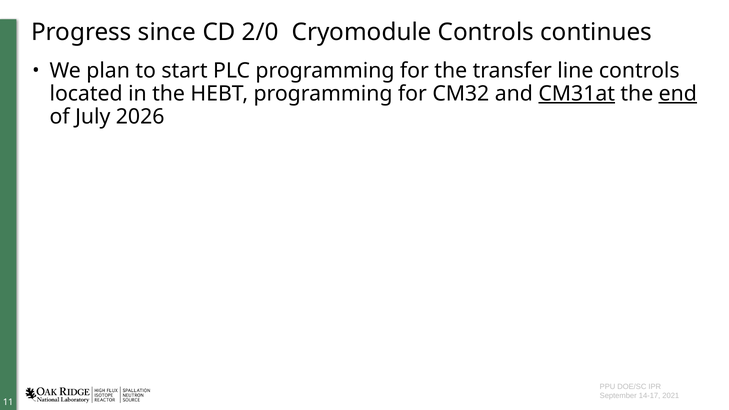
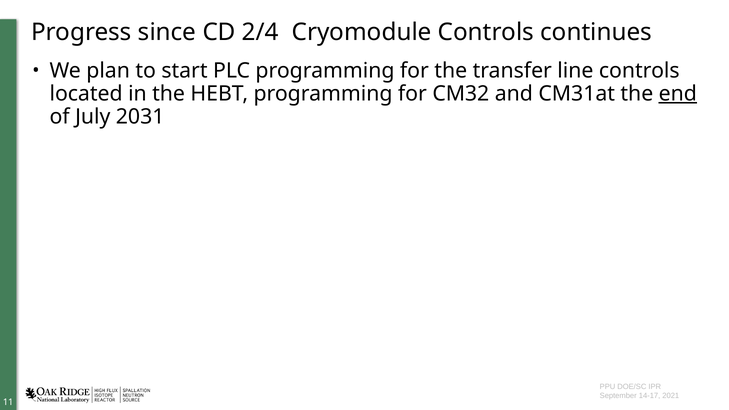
2/0: 2/0 -> 2/4 (260, 32)
CM31at underline: present -> none (577, 94)
2026: 2026 -> 2031 (140, 117)
